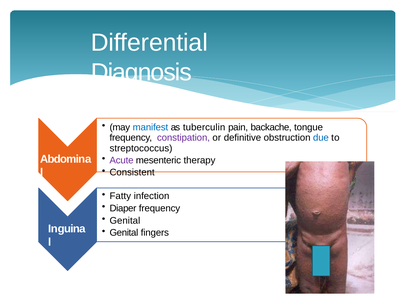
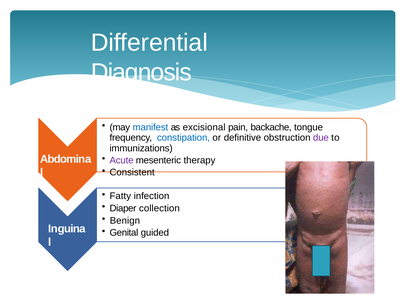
tuberculin: tuberculin -> excisional (204, 128)
constipation colour: purple -> blue (183, 138)
due colour: blue -> purple (321, 138)
streptococcus: streptococcus -> immunizations (141, 149)
Diaper frequency: frequency -> collection (159, 209)
Genital: Genital -> Benign (125, 221)
fingers: fingers -> guided (155, 233)
